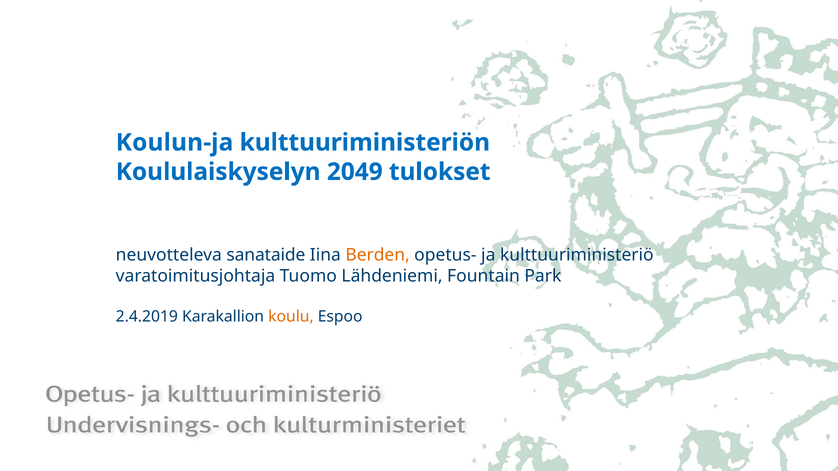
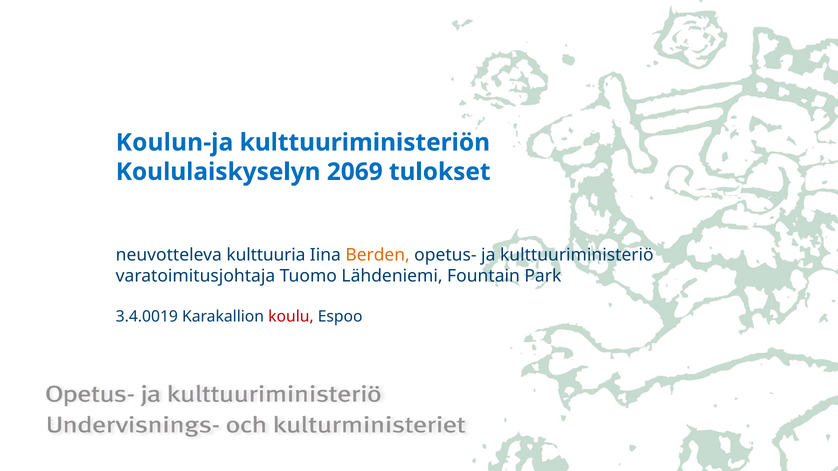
2049: 2049 -> 2069 (355, 172)
sanataide: sanataide -> kulttuuria (266, 255)
2.4.2019: 2.4.2019 -> 3.4.0019 (147, 317)
koulu colour: orange -> red (291, 317)
